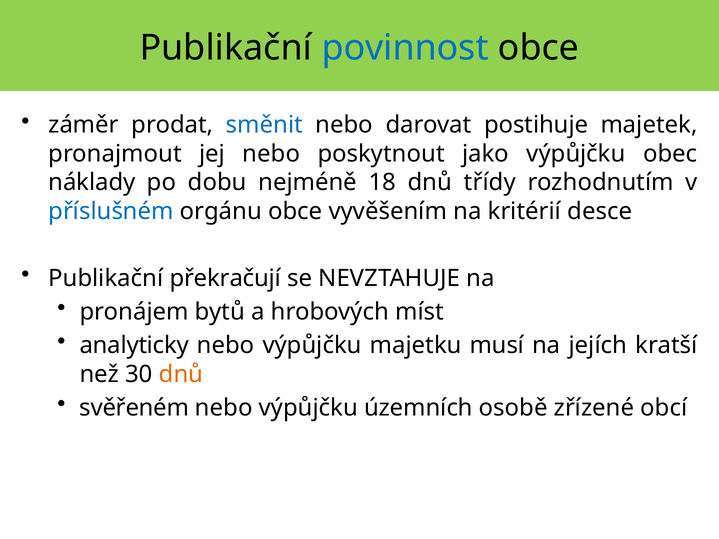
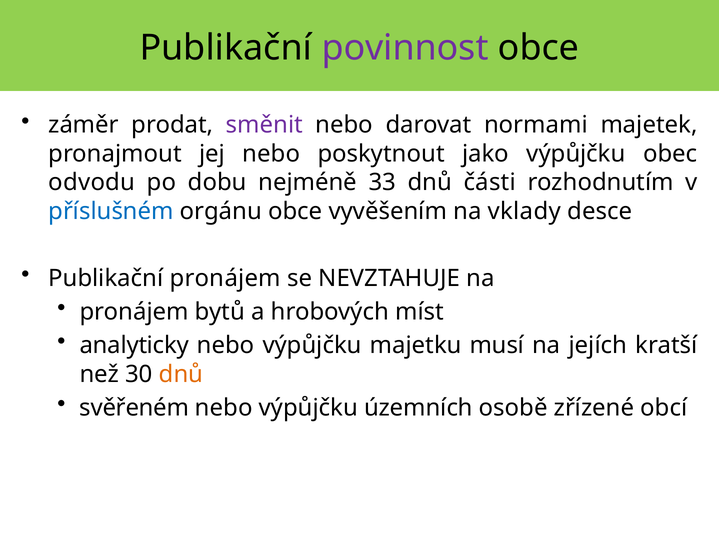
povinnost colour: blue -> purple (405, 48)
směnit colour: blue -> purple (264, 125)
postihuje: postihuje -> normami (536, 125)
náklady: náklady -> odvodu (92, 183)
18: 18 -> 33 (382, 183)
třídy: třídy -> části (490, 183)
kritérií: kritérií -> vklady (524, 211)
Publikační překračují: překračují -> pronájem (225, 278)
